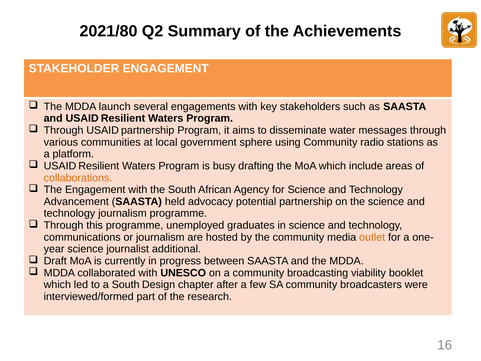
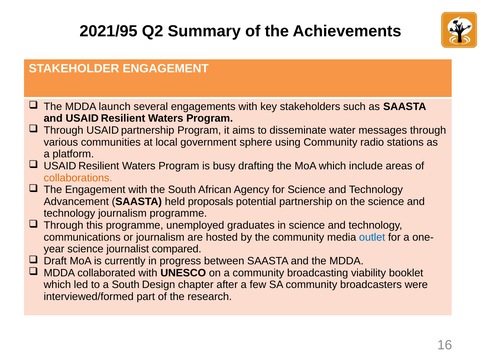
2021/80: 2021/80 -> 2021/95 (109, 31)
advocacy: advocacy -> proposals (211, 201)
outlet colour: orange -> blue (372, 237)
additional: additional -> compared (177, 249)
